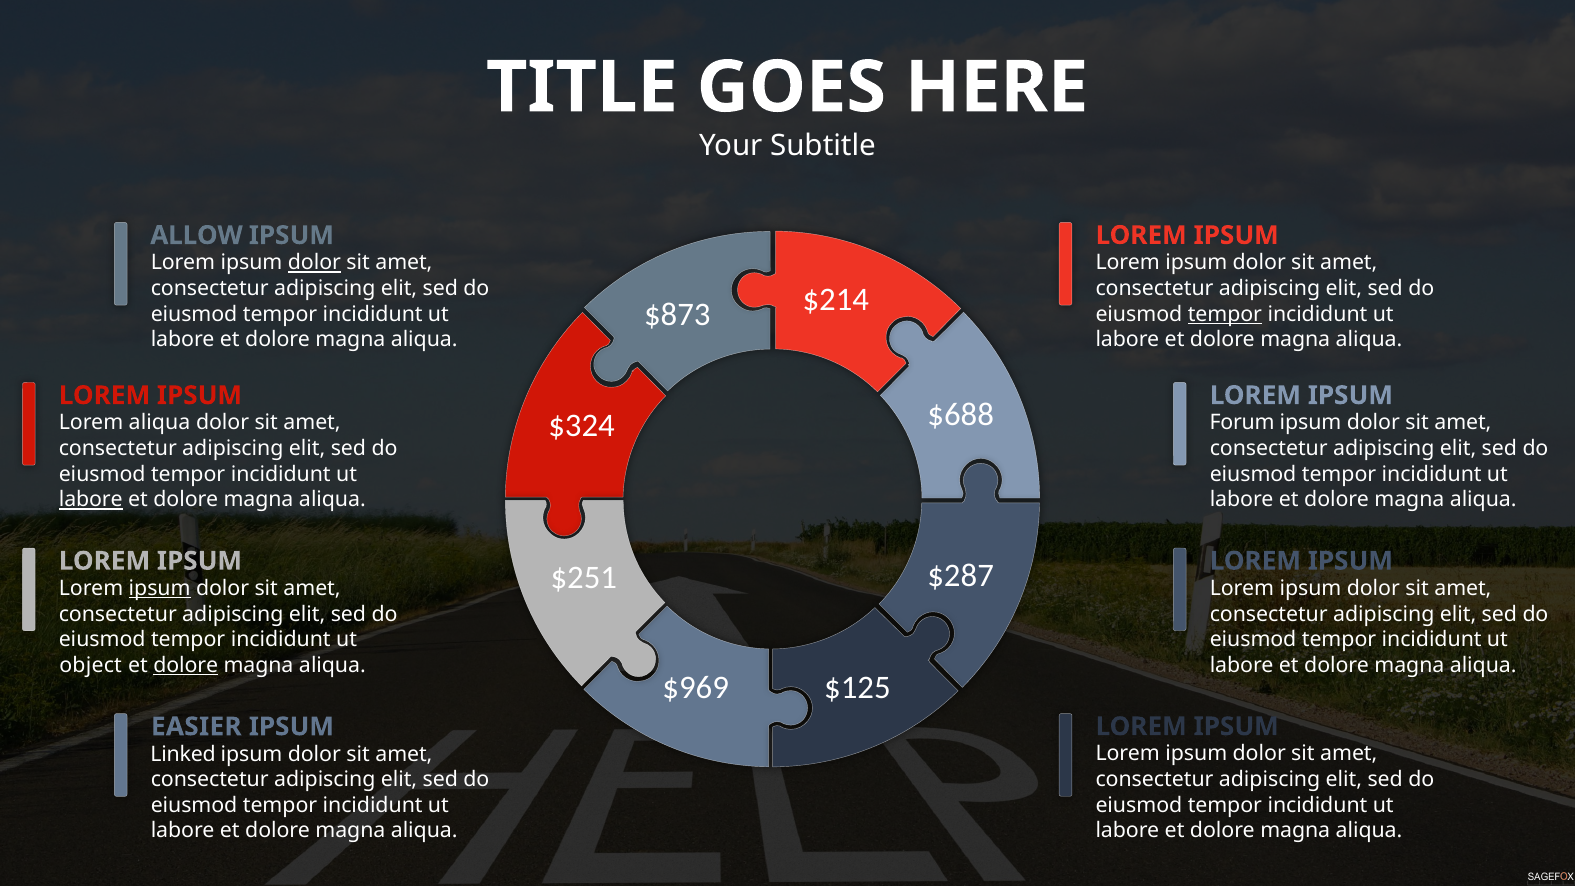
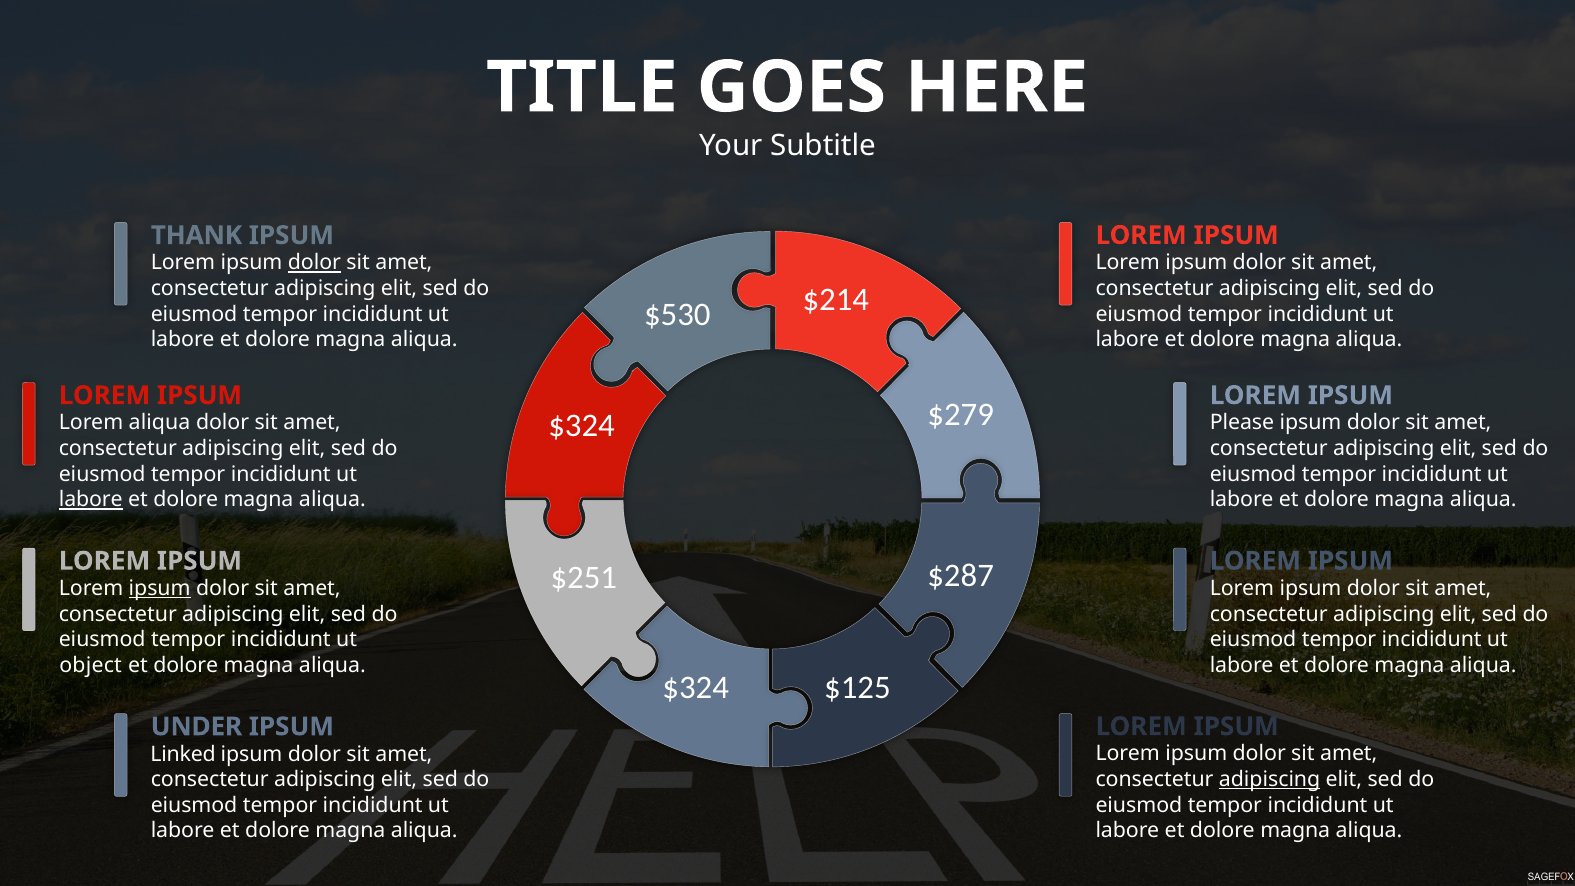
ALLOW: ALLOW -> THANK (196, 235)
$873: $873 -> $530 (677, 314)
tempor underline: present -> none (1225, 314)
$688: $688 -> $279 (961, 415)
Forum: Forum -> Please (1242, 423)
dolore underline: present -> none (186, 665)
$969: $969 -> $324 (696, 688)
EASIER: EASIER -> UNDER (196, 727)
adipiscing underline: none -> present (1270, 780)
